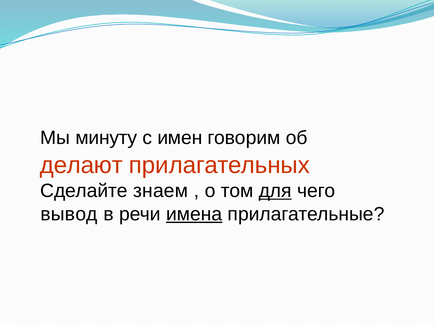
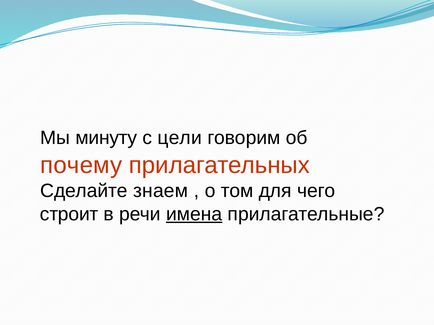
имен: имен -> цели (180, 138)
делают: делают -> почему (81, 165)
для underline: present -> none (275, 191)
вывод: вывод -> строит (69, 214)
